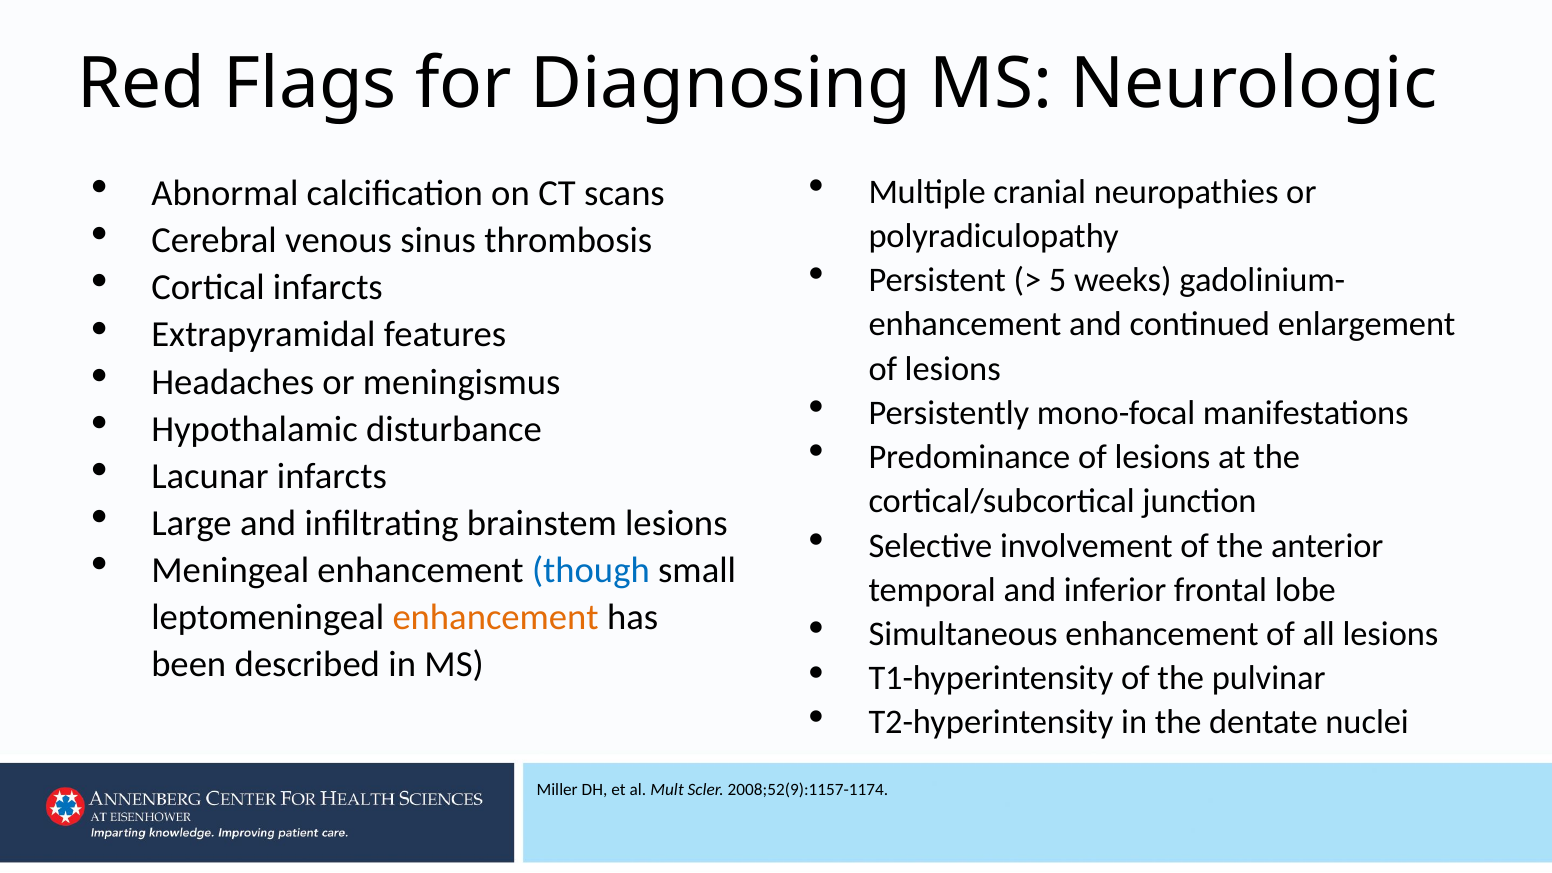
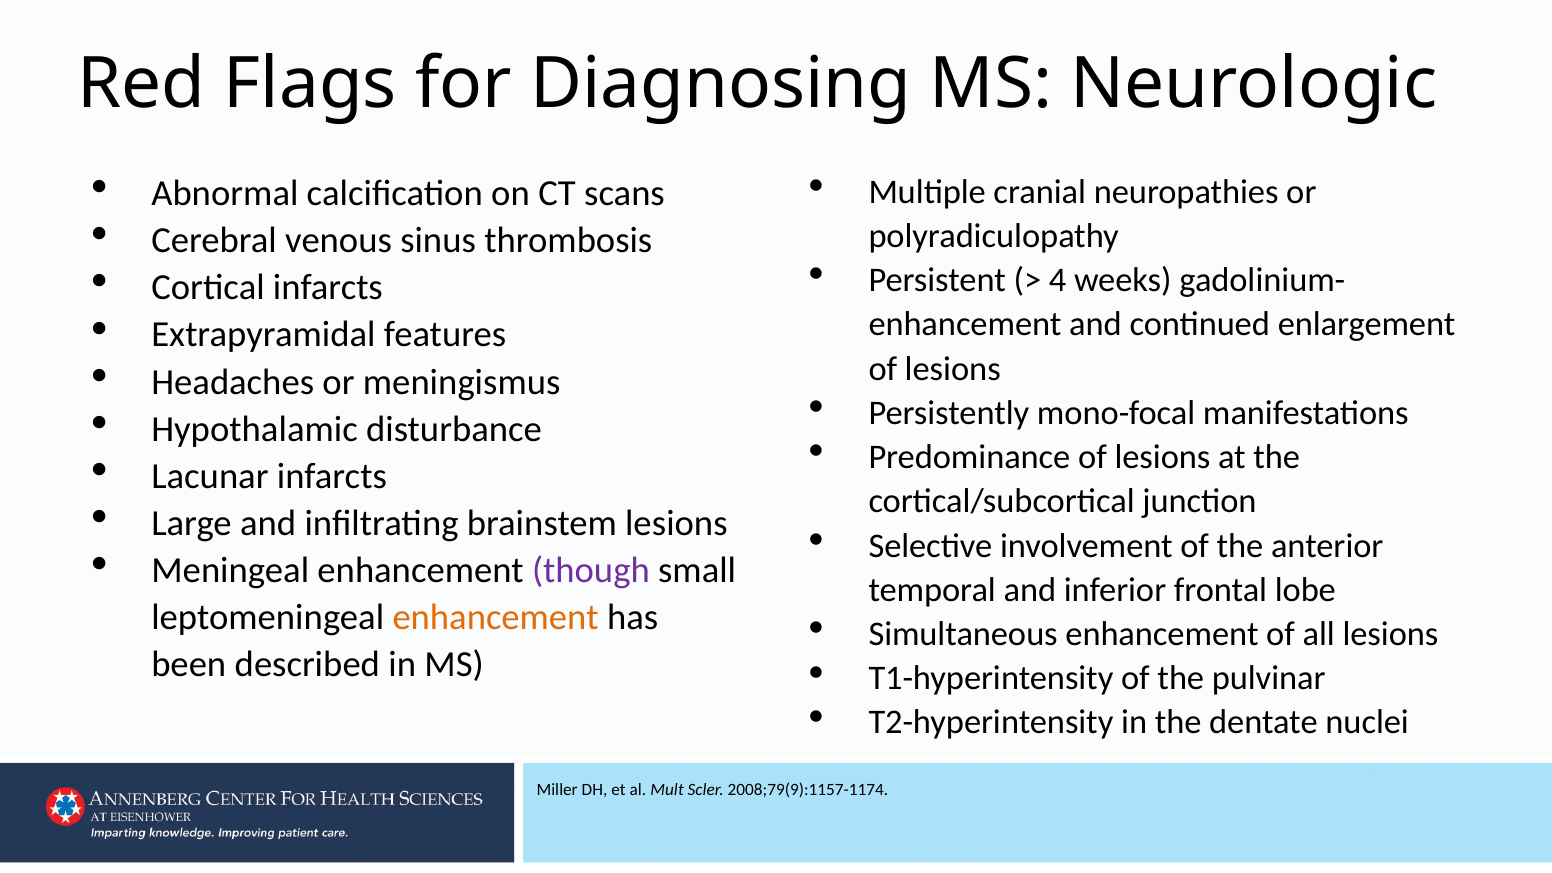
5: 5 -> 4 (1058, 280)
though colour: blue -> purple (591, 570)
2008;52(9):1157-1174: 2008;52(9):1157-1174 -> 2008;79(9):1157-1174 (808, 790)
